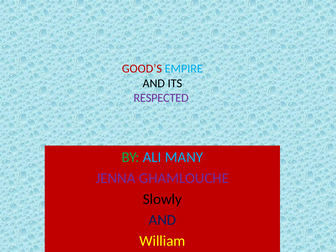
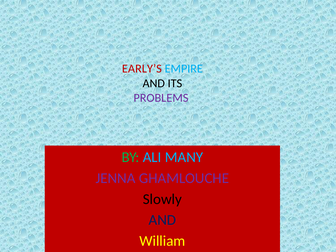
GOOD’S: GOOD’S -> EARLY’S (142, 69)
RESPECTED: RESPECTED -> PROBLEMS (161, 98)
